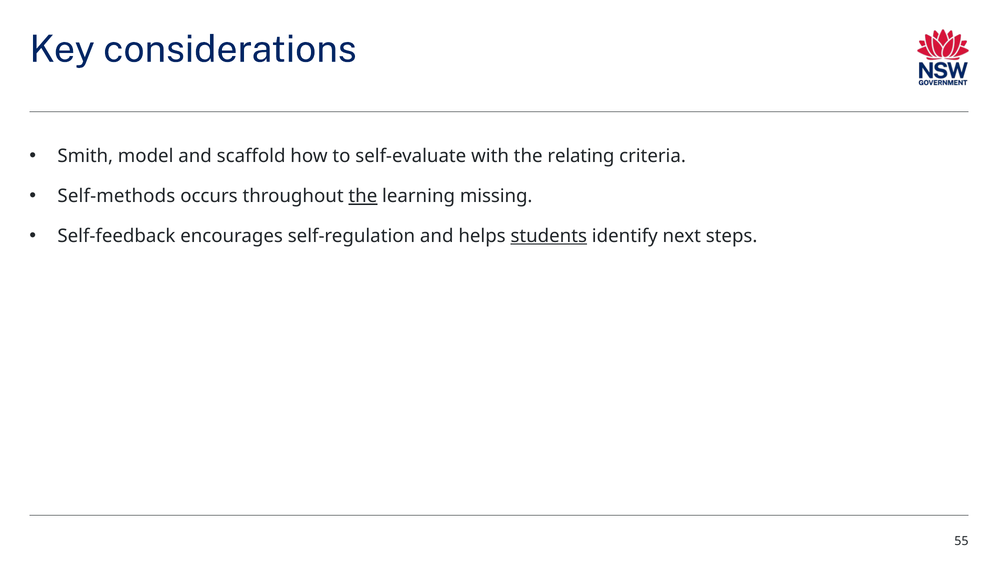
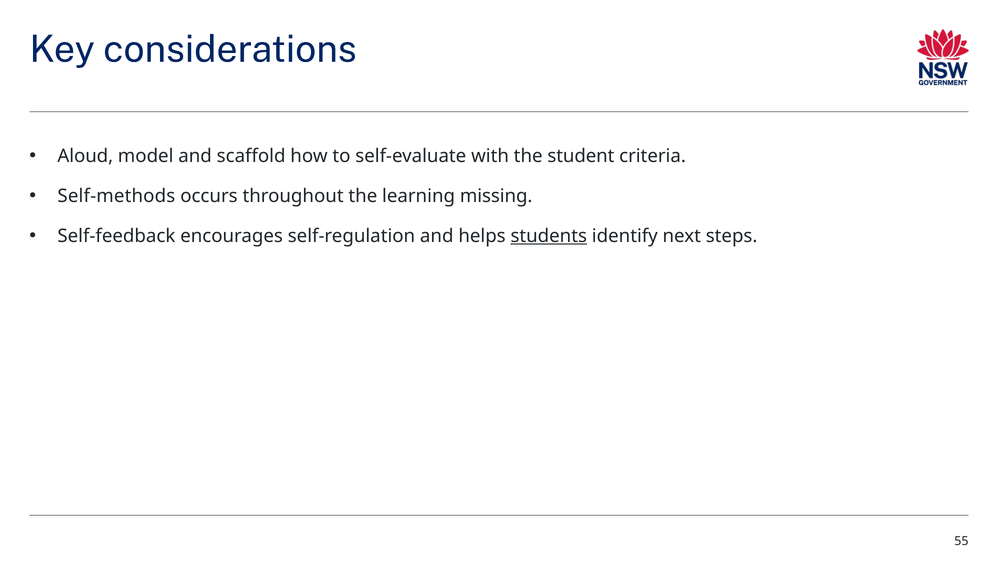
Smith: Smith -> Aloud (85, 156)
relating: relating -> student (581, 156)
the underline: present -> none (363, 196)
